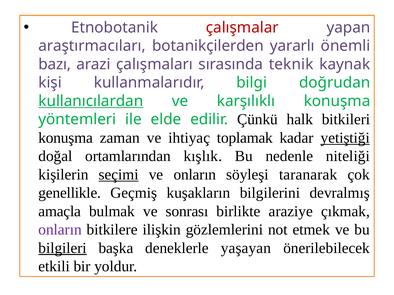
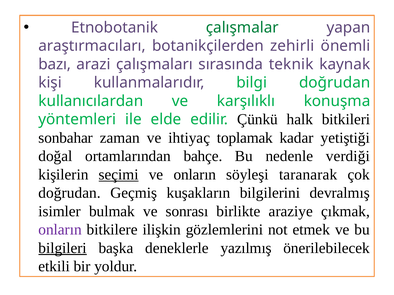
çalışmalar colour: red -> green (242, 28)
yararlı: yararlı -> zehirli (292, 46)
kullanıcılardan underline: present -> none (91, 101)
konuşma: konuşma -> sonbahar (66, 138)
yetiştiği underline: present -> none (345, 138)
kışlık: kışlık -> bahçe (203, 156)
niteliği: niteliği -> verdiği (348, 156)
genellikle: genellikle -> doğrudan (70, 193)
amaçla: amaçla -> isimler (60, 212)
yaşayan: yaşayan -> yazılmış (246, 248)
